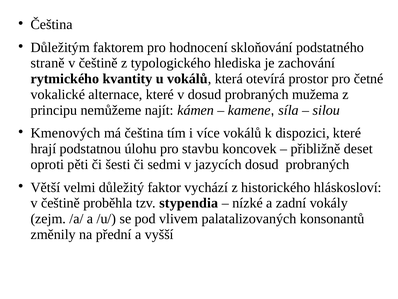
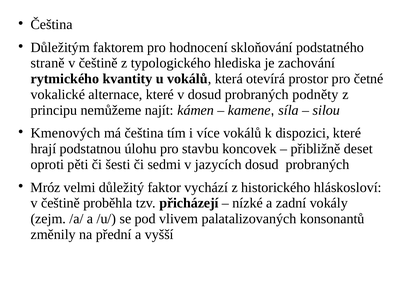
mužema: mužema -> podněty (315, 94)
Větší: Větší -> Mróz (45, 187)
stypendia: stypendia -> přicházejí (189, 203)
